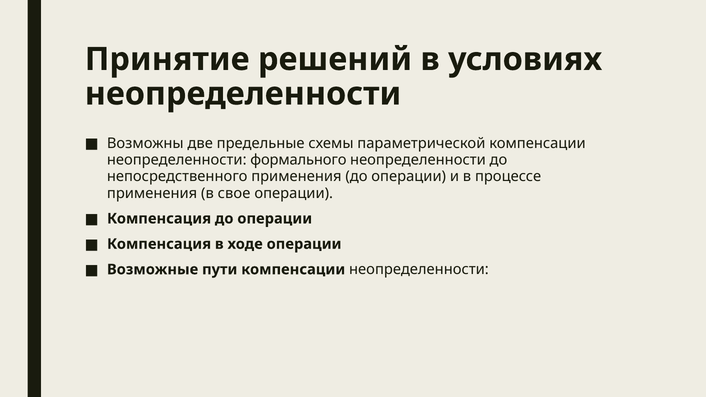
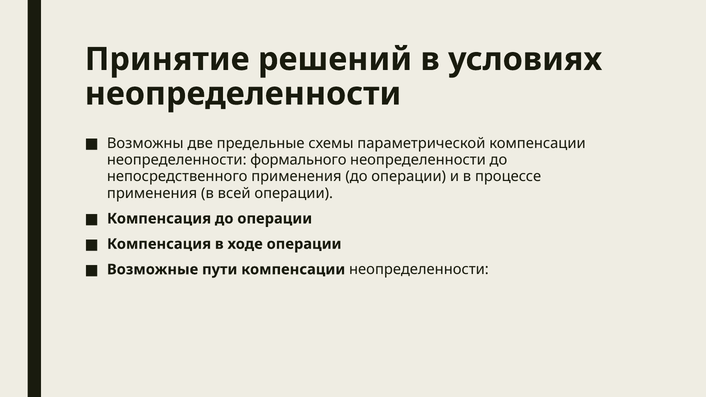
свое: свое -> всей (234, 193)
